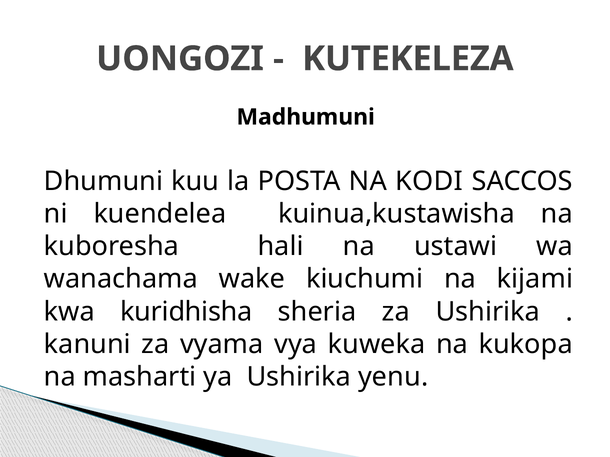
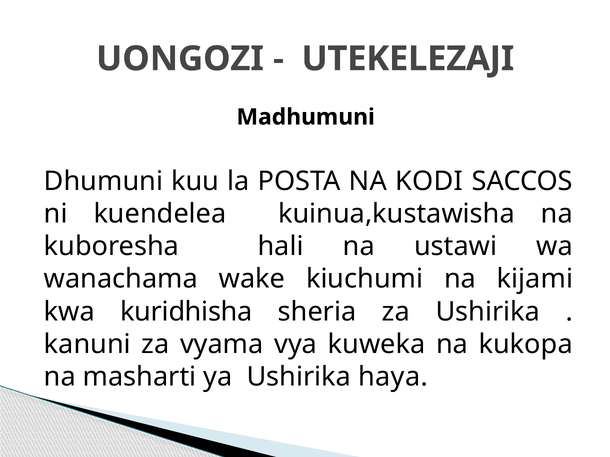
KUTEKELEZA: KUTEKELEZA -> UTEKELEZAJI (408, 59)
yenu: yenu -> haya (393, 377)
